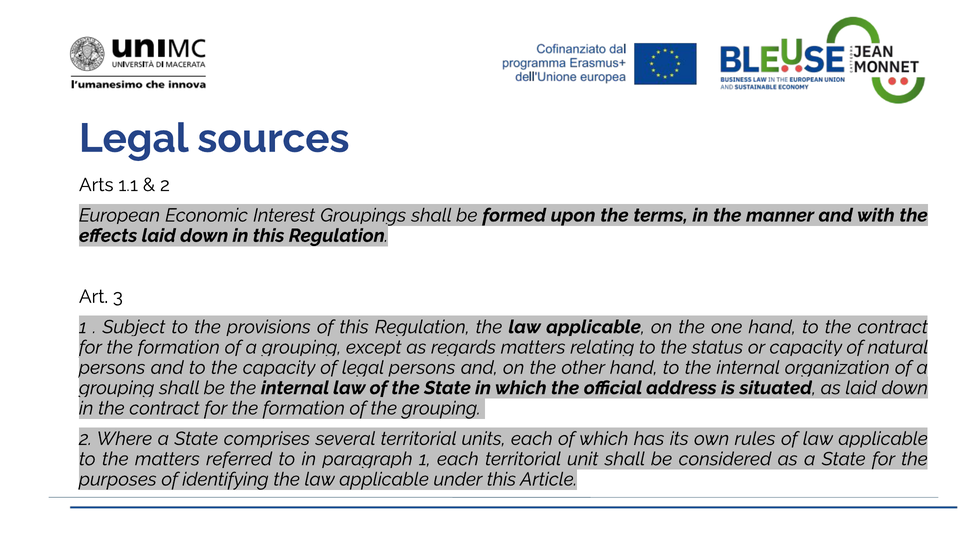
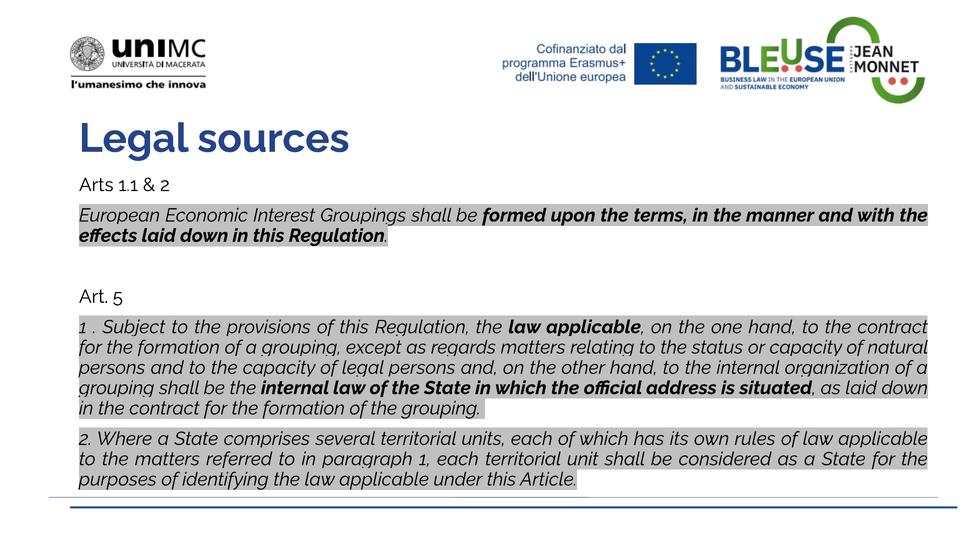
3: 3 -> 5 (118, 297)
